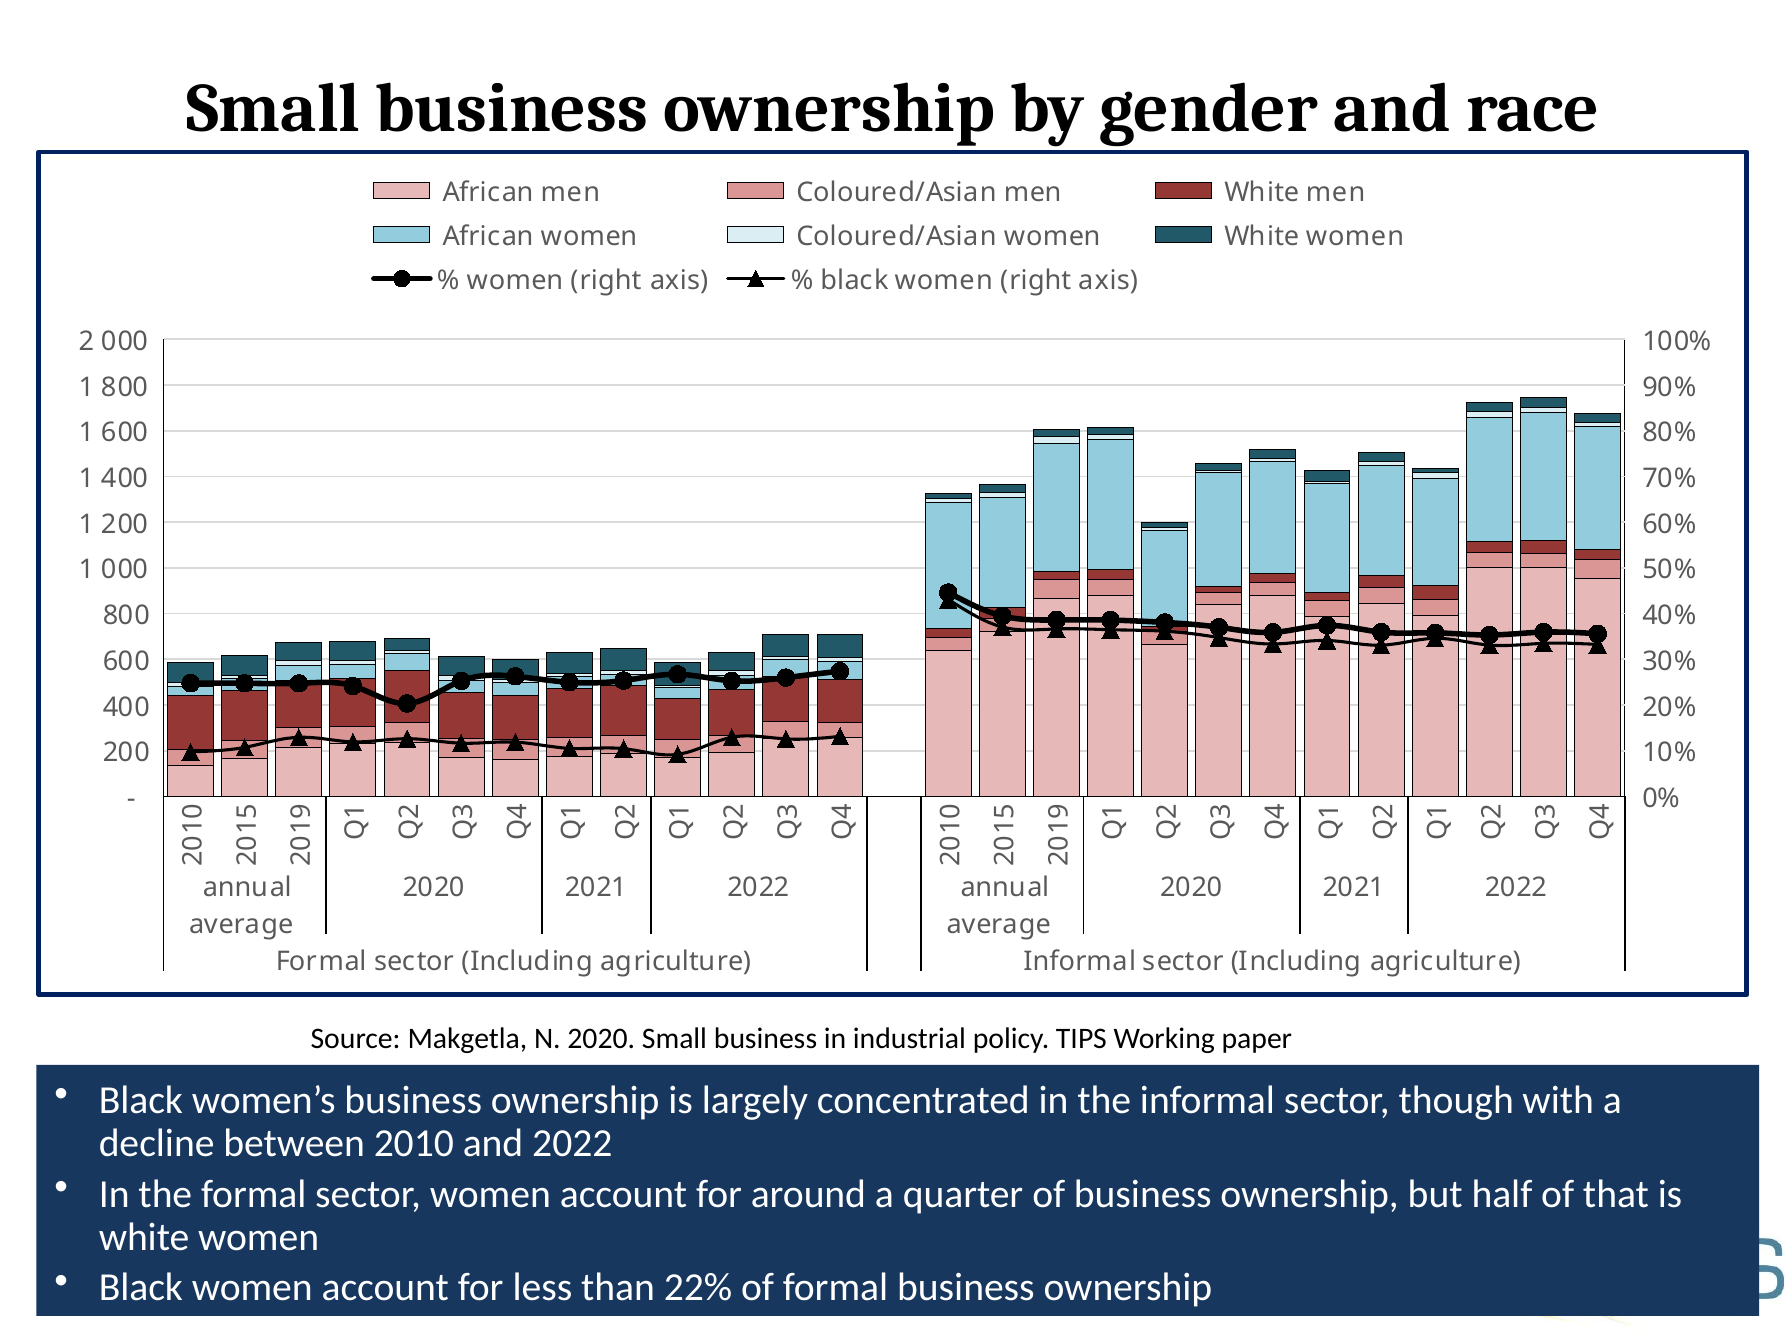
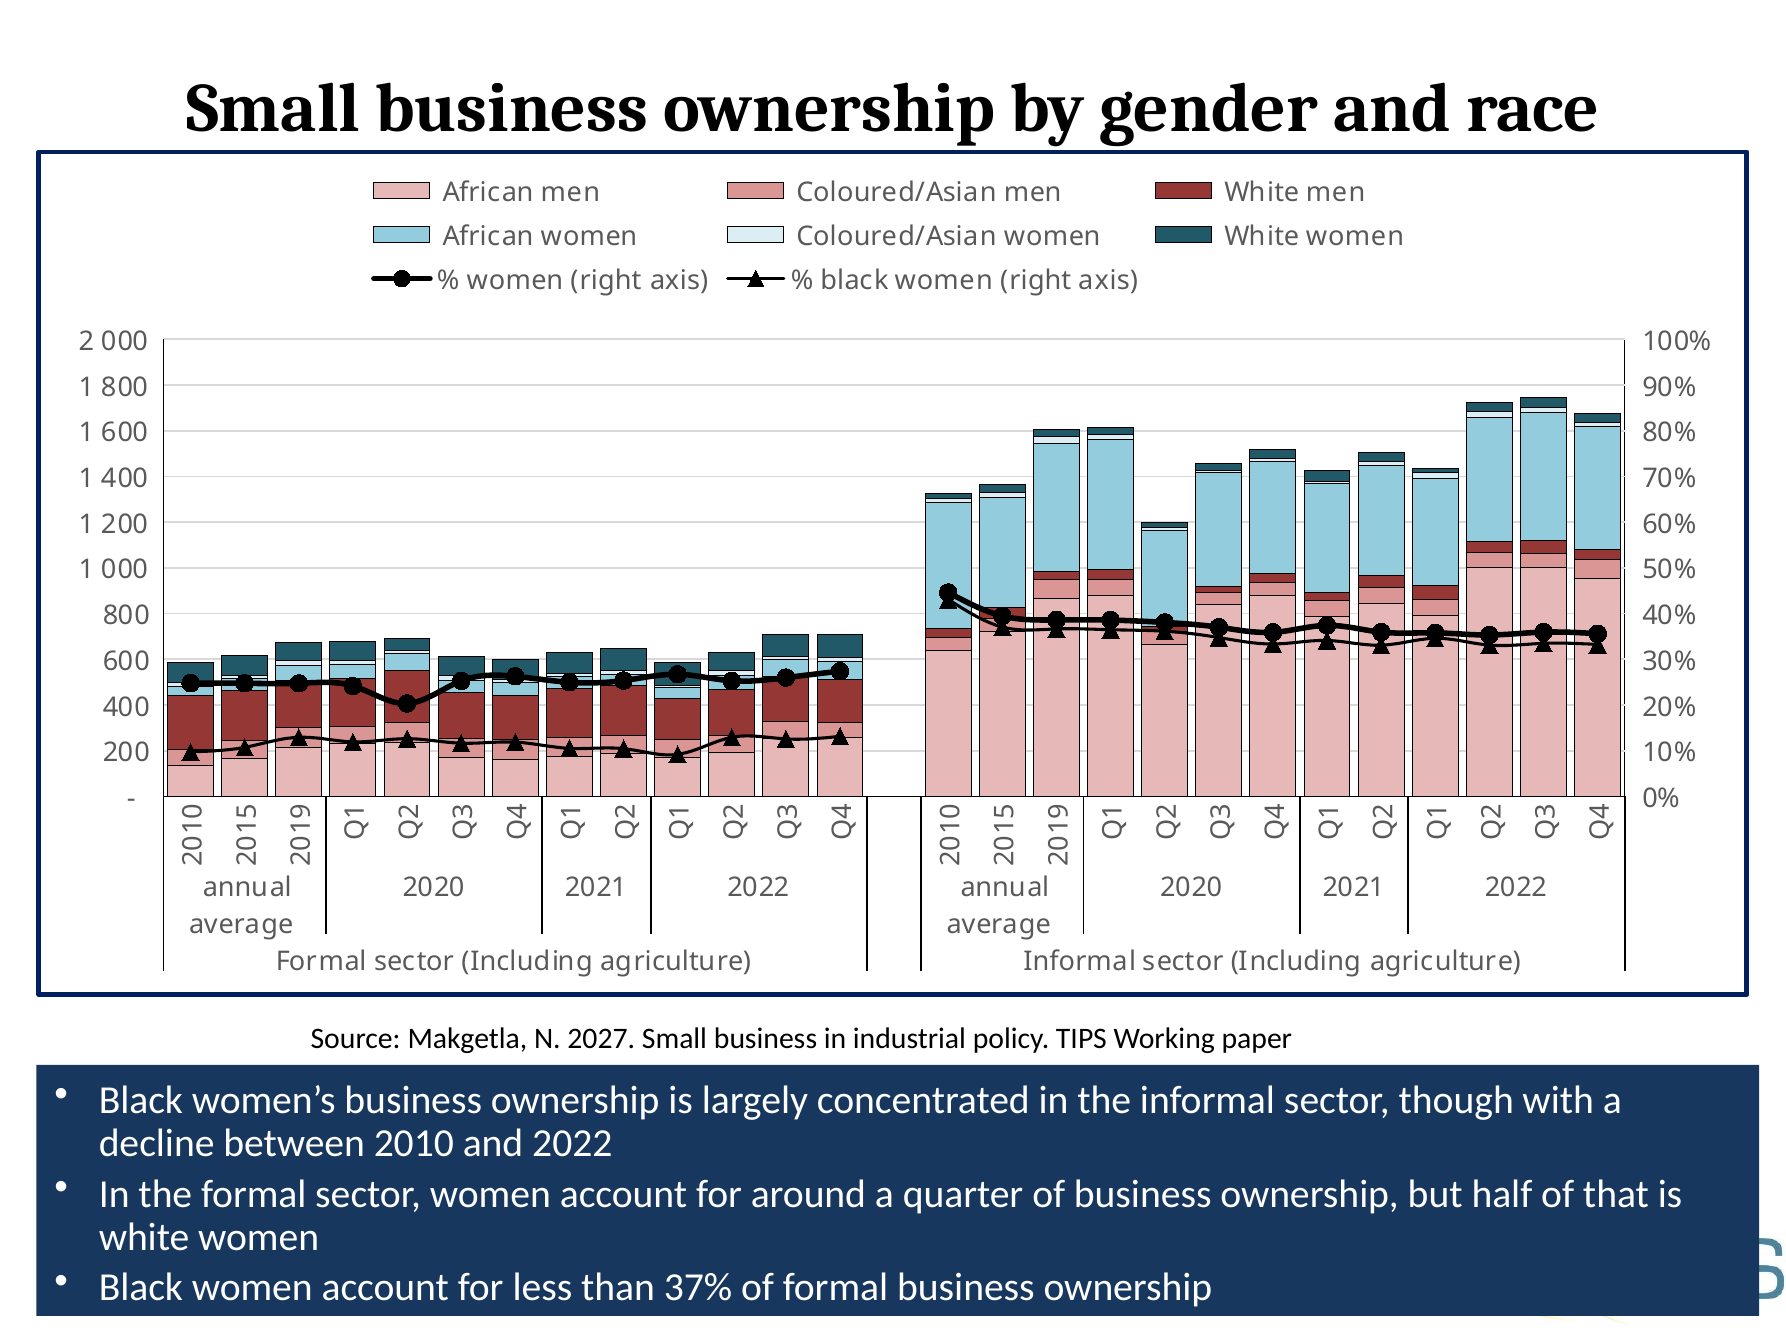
N 2020: 2020 -> 2027 (601, 1038)
22%: 22% -> 37% (698, 1287)
